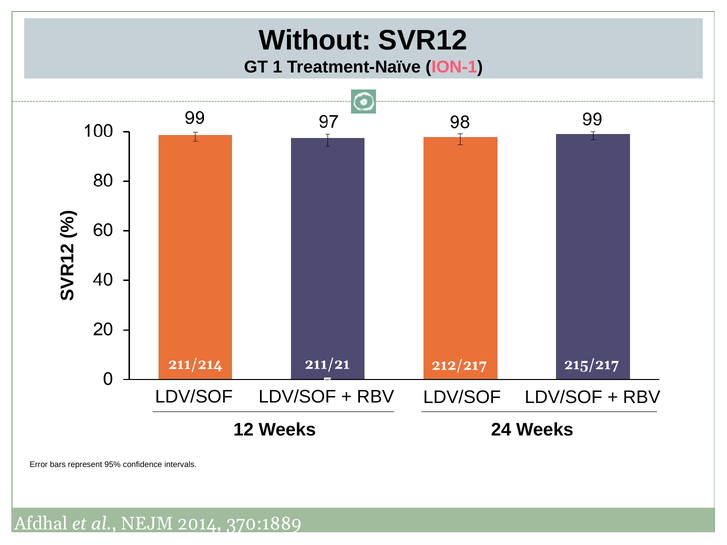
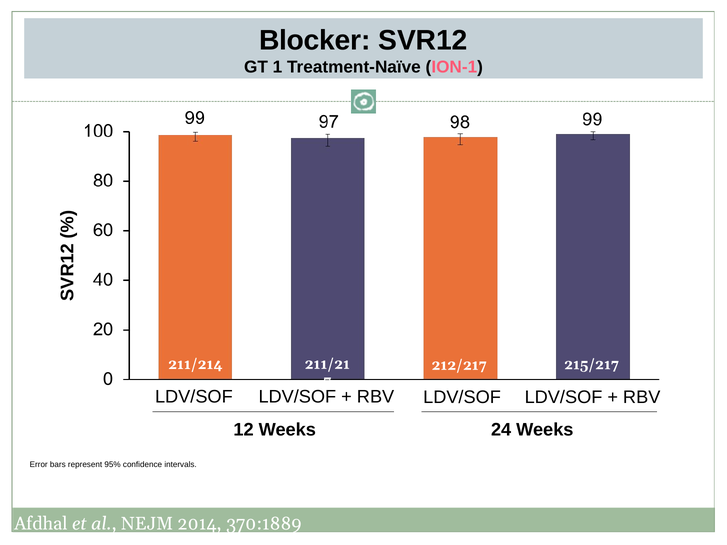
Without: Without -> Blocker (315, 41)
